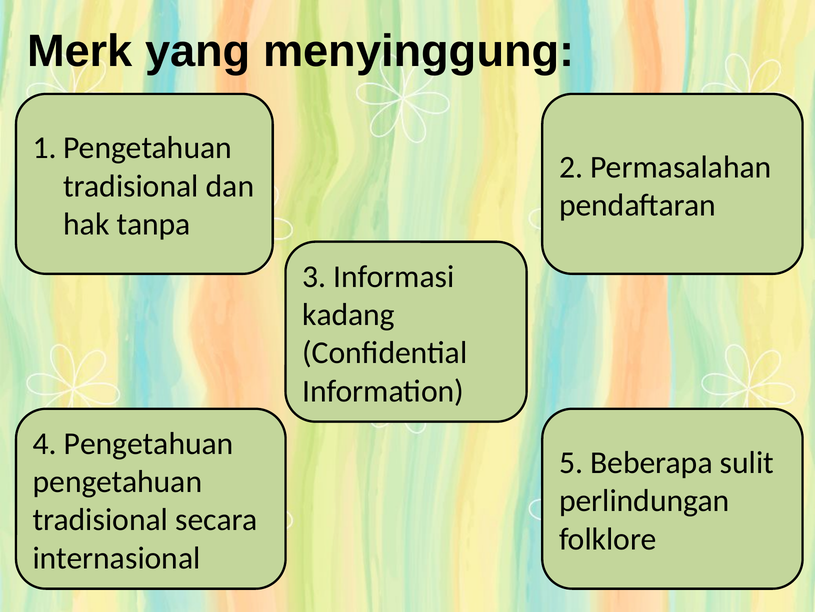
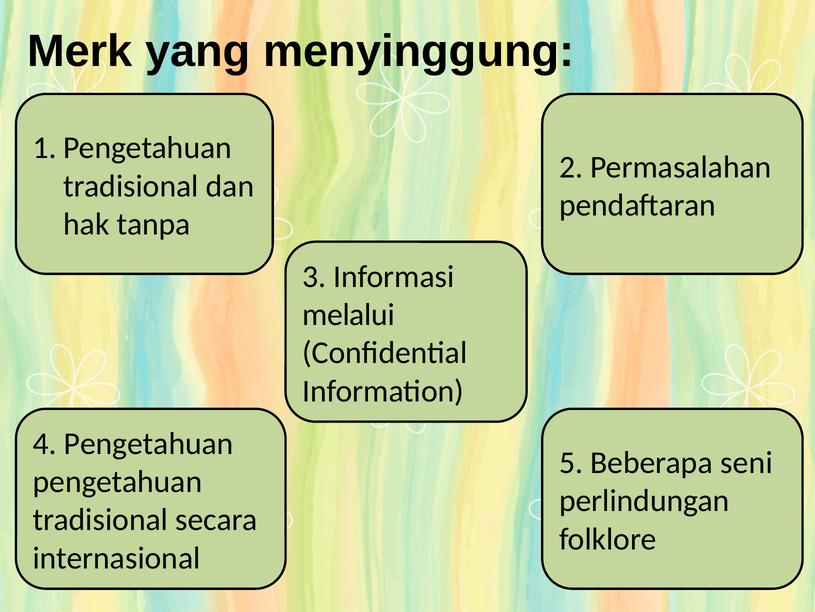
kadang: kadang -> melalui (348, 314)
sulit: sulit -> seni (747, 462)
